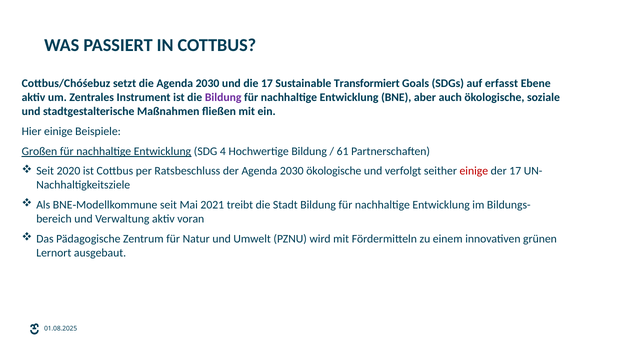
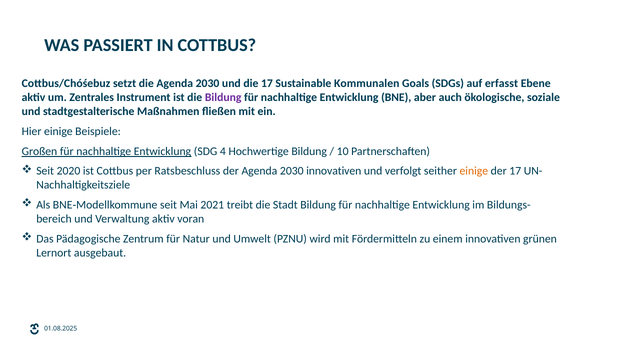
Transformiert: Transformiert -> Kommunalen (367, 84)
61: 61 -> 10 (343, 151)
2030 ökologische: ökologische -> innovativen (334, 171)
einige colour: red -> orange (474, 171)
